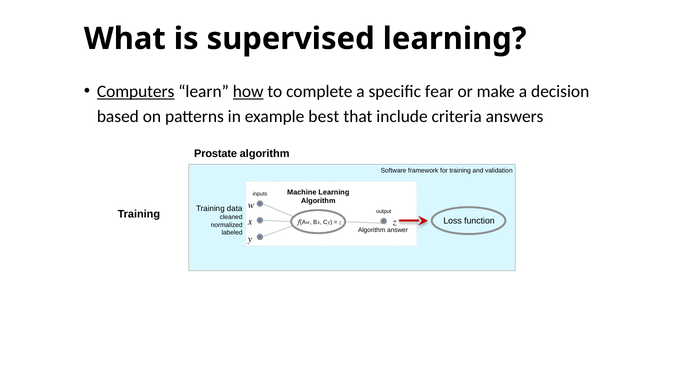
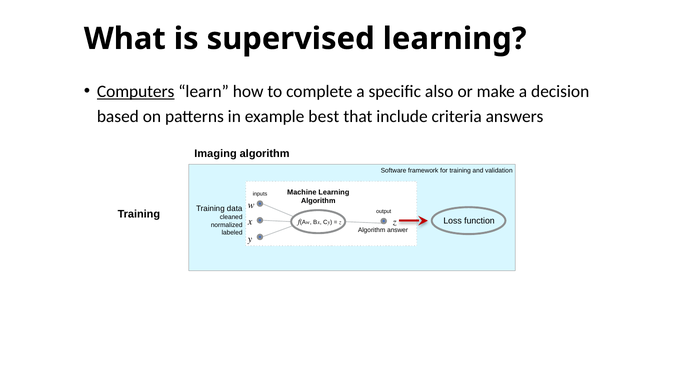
how underline: present -> none (248, 91)
fear: fear -> also (439, 91)
Prostate: Prostate -> Imaging (216, 153)
